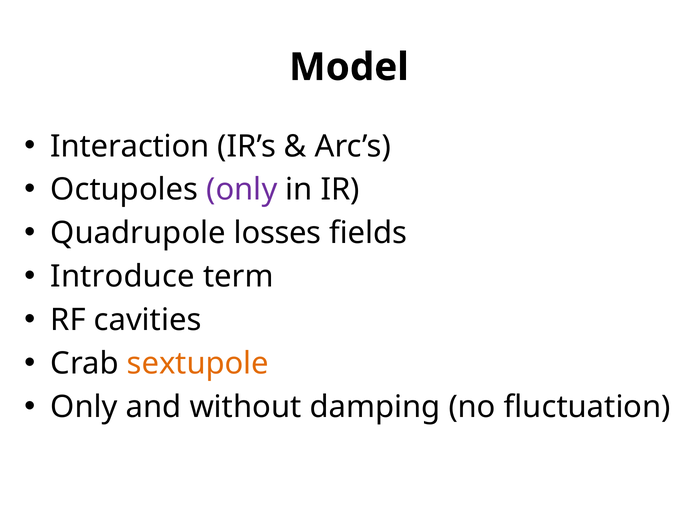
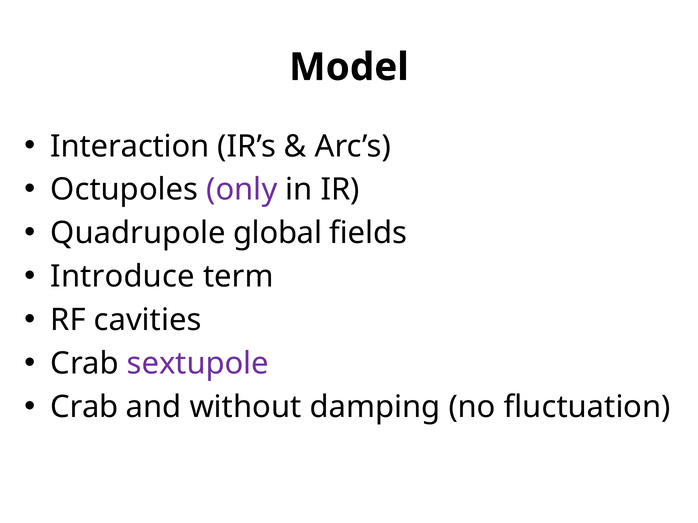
losses: losses -> global (278, 233)
sextupole colour: orange -> purple (198, 364)
Only: Only -> Crab (84, 407)
